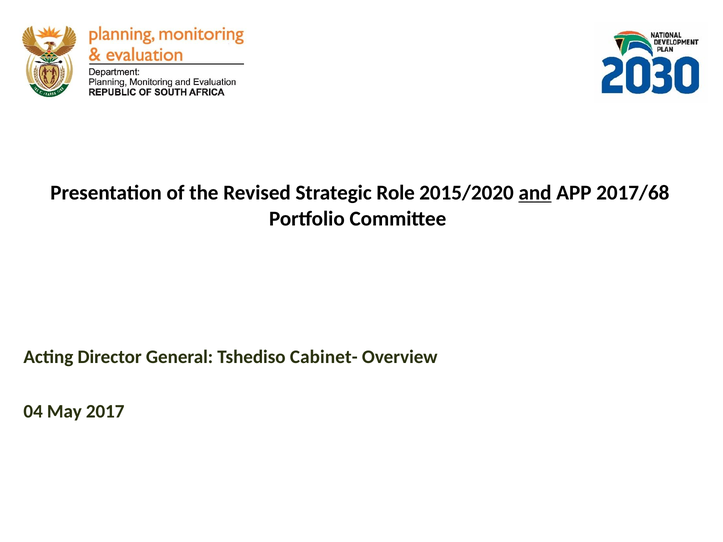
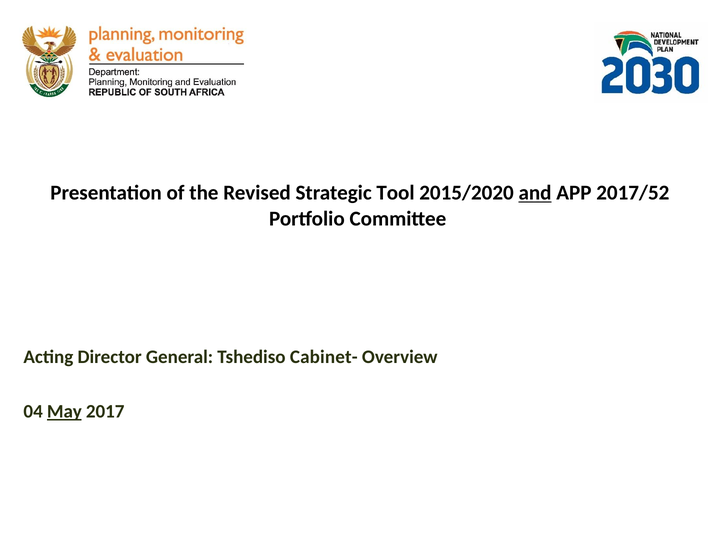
Role: Role -> Tool (395, 193)
2017/68: 2017/68 -> 2017/52 (633, 193)
May underline: none -> present (64, 412)
